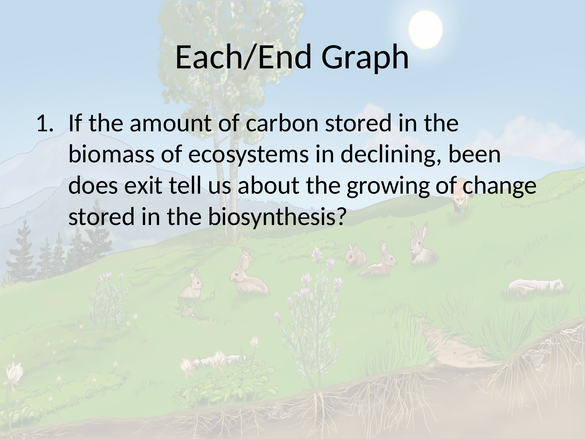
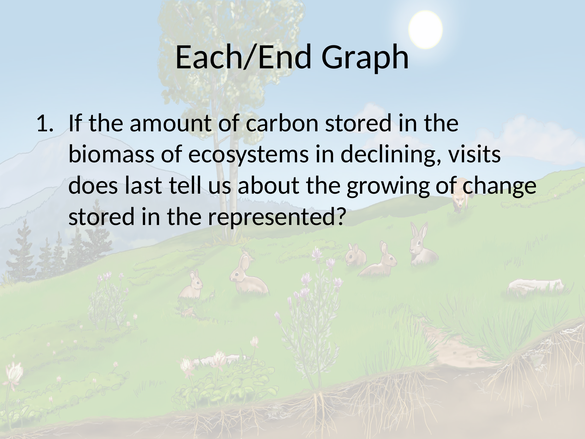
been: been -> visits (475, 154)
exit: exit -> last (143, 185)
biosynthesis: biosynthesis -> represented (278, 216)
